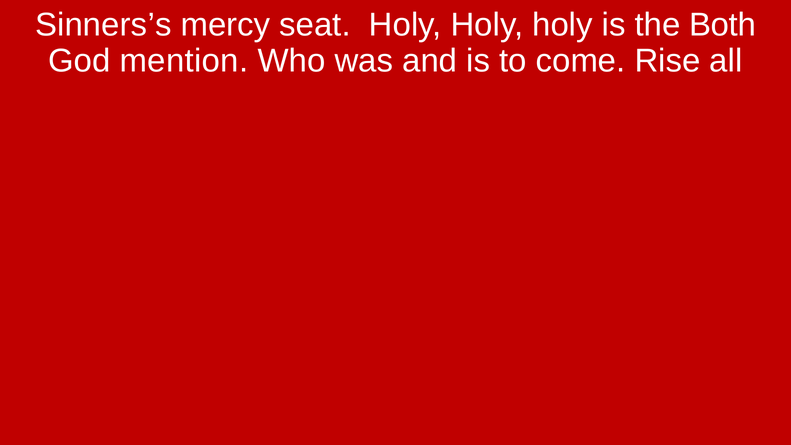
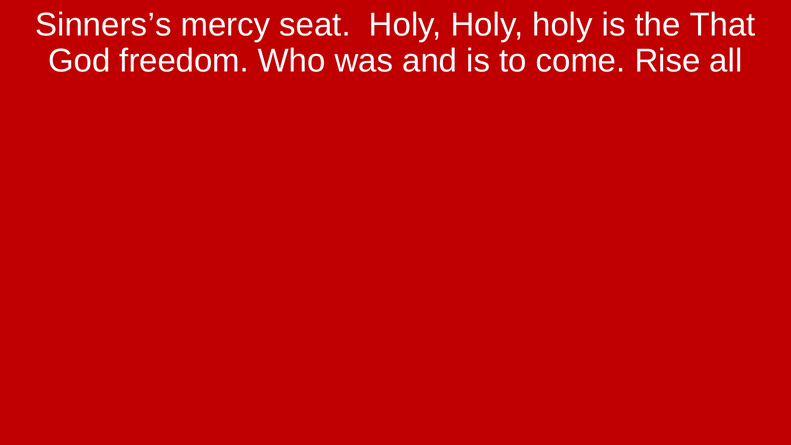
Both: Both -> That (723, 25)
mention: mention -> freedom (184, 61)
